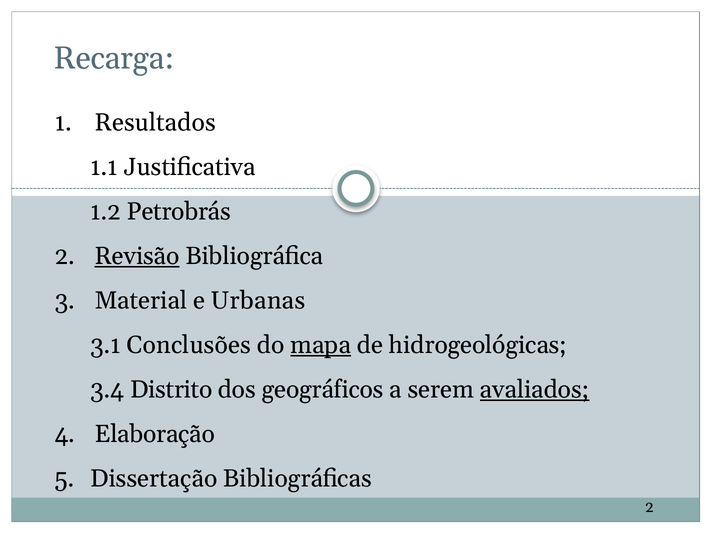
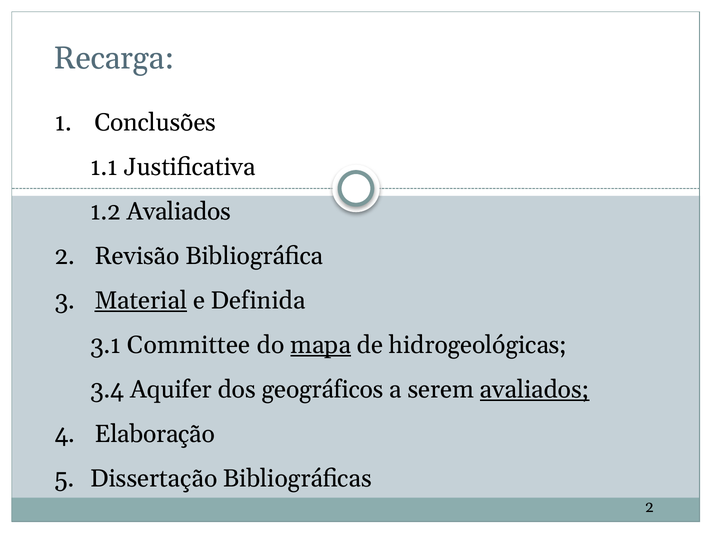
Resultados: Resultados -> Conclusões (155, 123)
1.2 Petrobrás: Petrobrás -> Avaliados (179, 211)
Revisão underline: present -> none (137, 256)
Material underline: none -> present (141, 300)
Urbanas: Urbanas -> Definida (258, 300)
Conclusões: Conclusões -> Committee (189, 345)
Distrito: Distrito -> Aquifer (171, 389)
